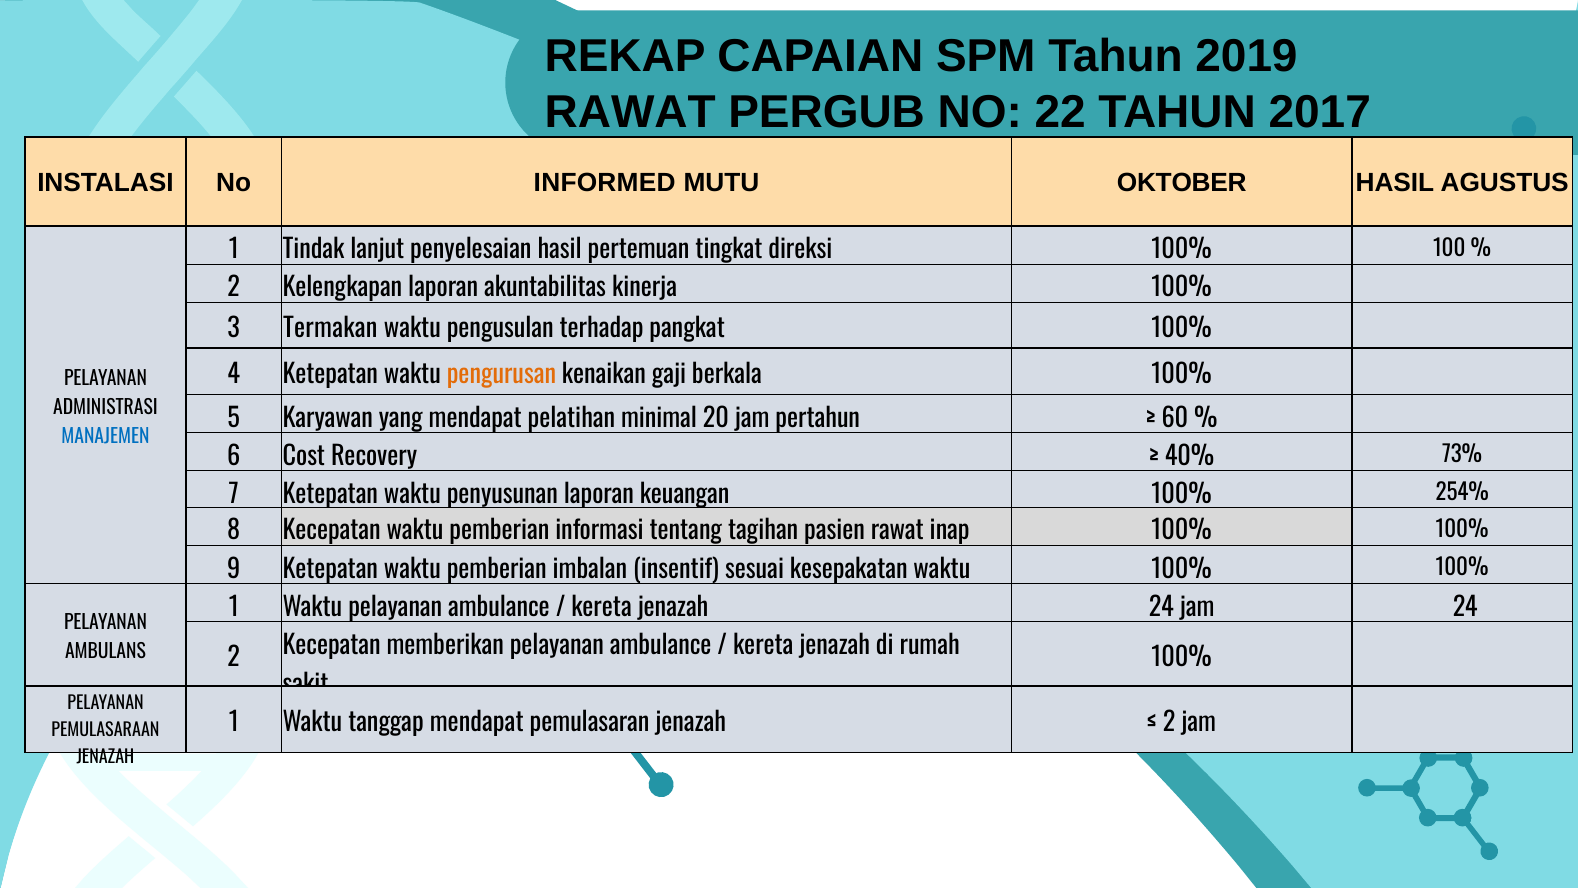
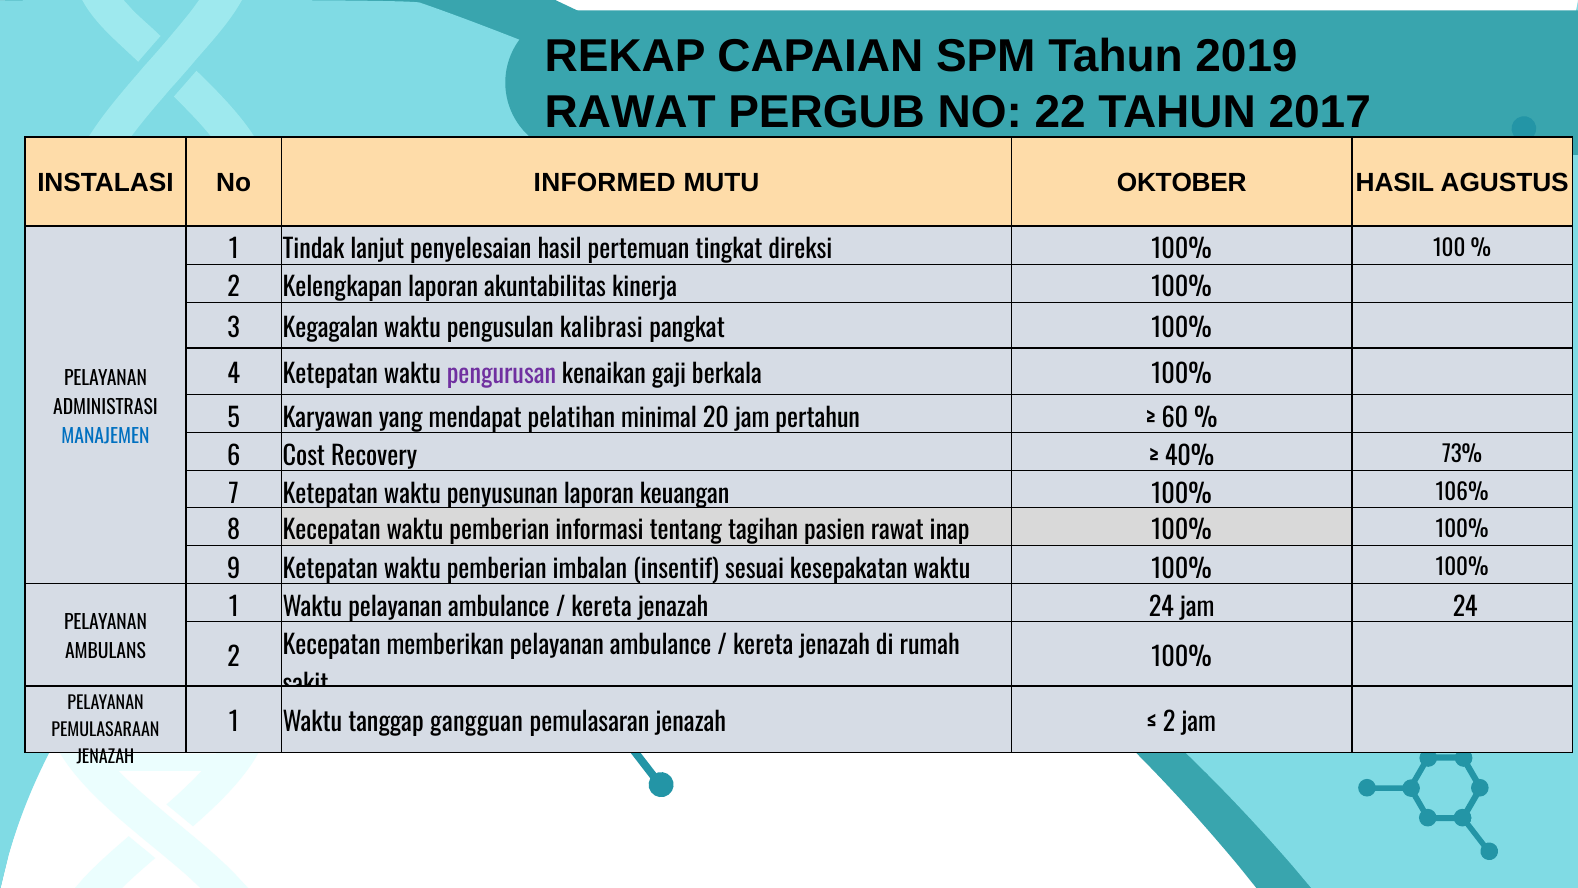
Termakan: Termakan -> Kegagalan (330, 329)
terhadap: terhadap -> kalibrasi (601, 329)
pengurusan colour: orange -> purple (501, 375)
254%: 254% -> 106% (1462, 492)
tanggap mendapat: mendapat -> gangguan (477, 723)
